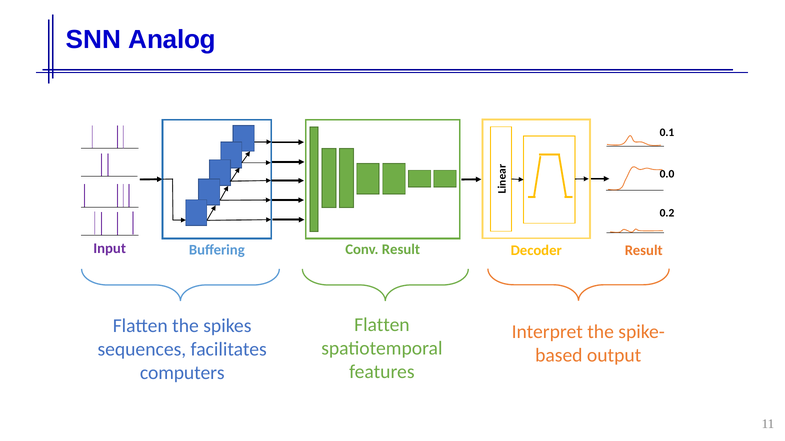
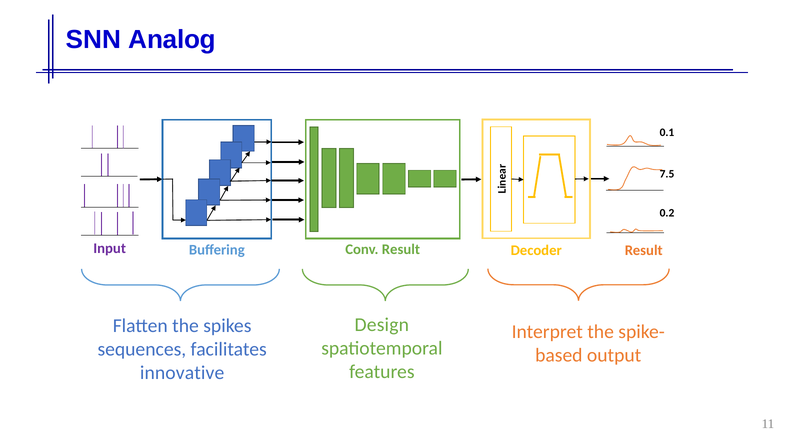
0.0: 0.0 -> 7.5 (667, 174)
Flatten: Flatten -> Design (382, 325)
computers: computers -> innovative (182, 373)
